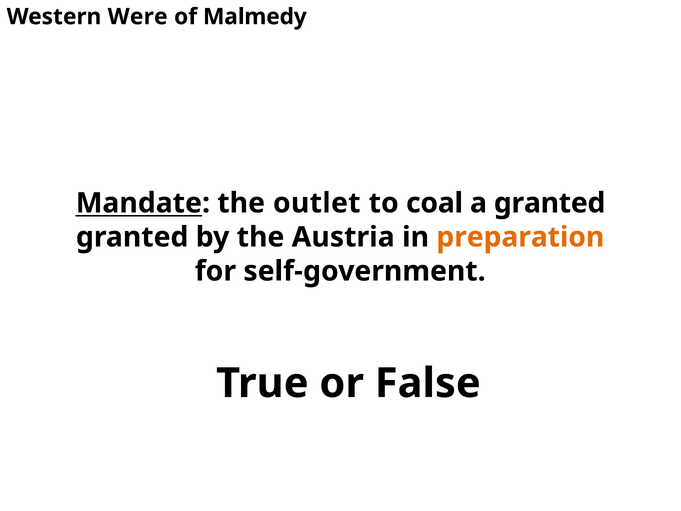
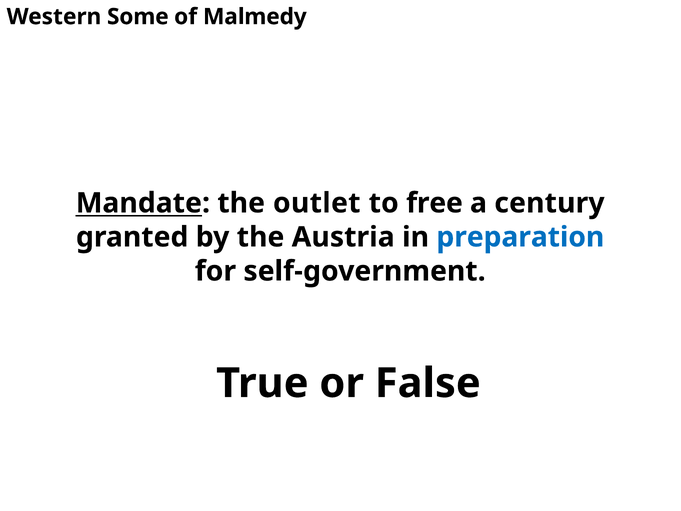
Were: Were -> Some (138, 17)
coal: coal -> free (434, 203)
a granted: granted -> century (549, 203)
preparation colour: orange -> blue (520, 237)
